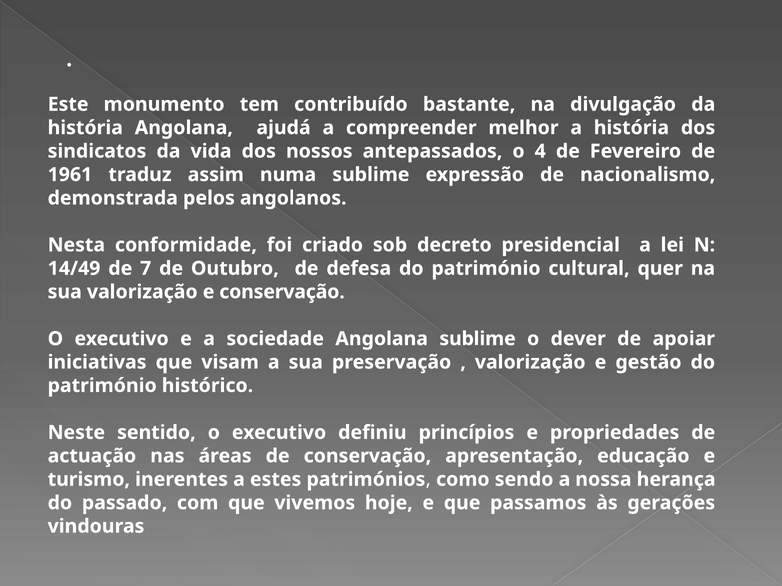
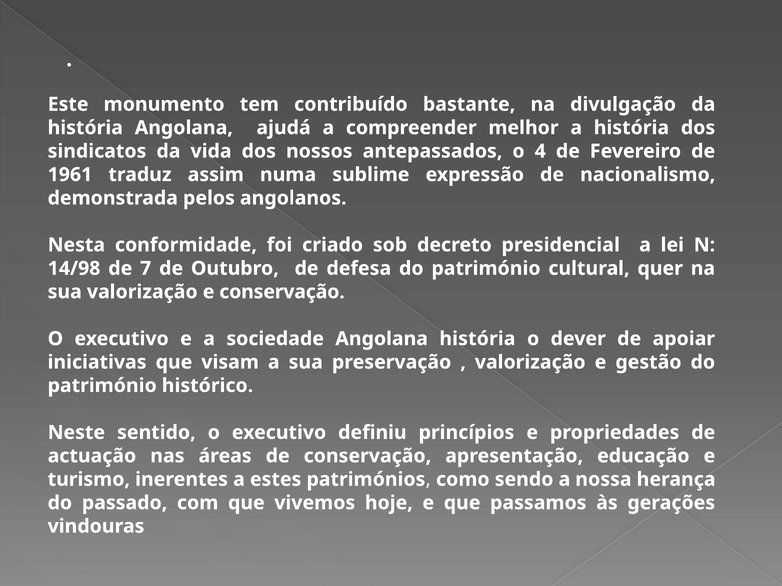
14/49: 14/49 -> 14/98 (74, 269)
Angolana sublime: sublime -> história (477, 339)
